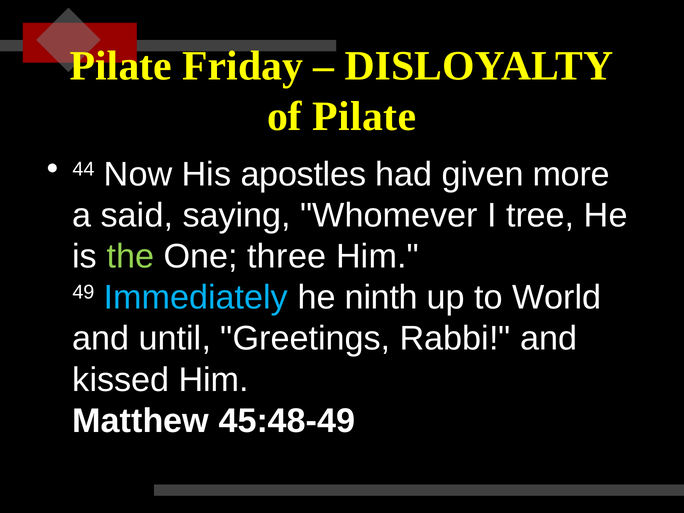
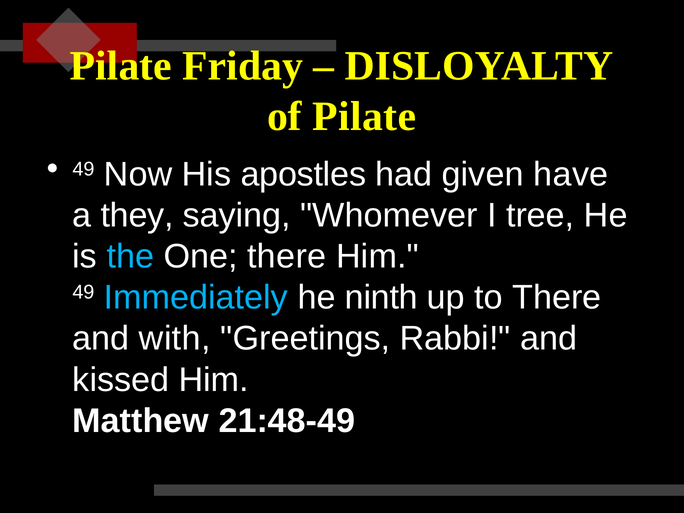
44: 44 -> 49 (83, 169)
more: more -> have (571, 175)
said: said -> they (137, 216)
the colour: light green -> light blue (130, 257)
One three: three -> there (287, 257)
to World: World -> There (557, 298)
until: until -> with (175, 339)
45:48-49: 45:48-49 -> 21:48-49 (287, 421)
